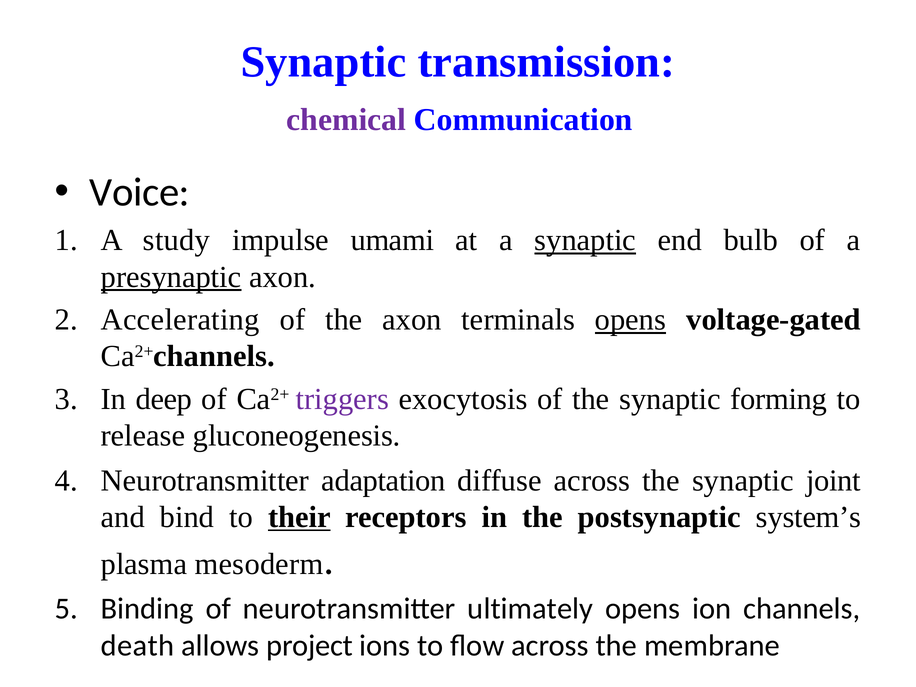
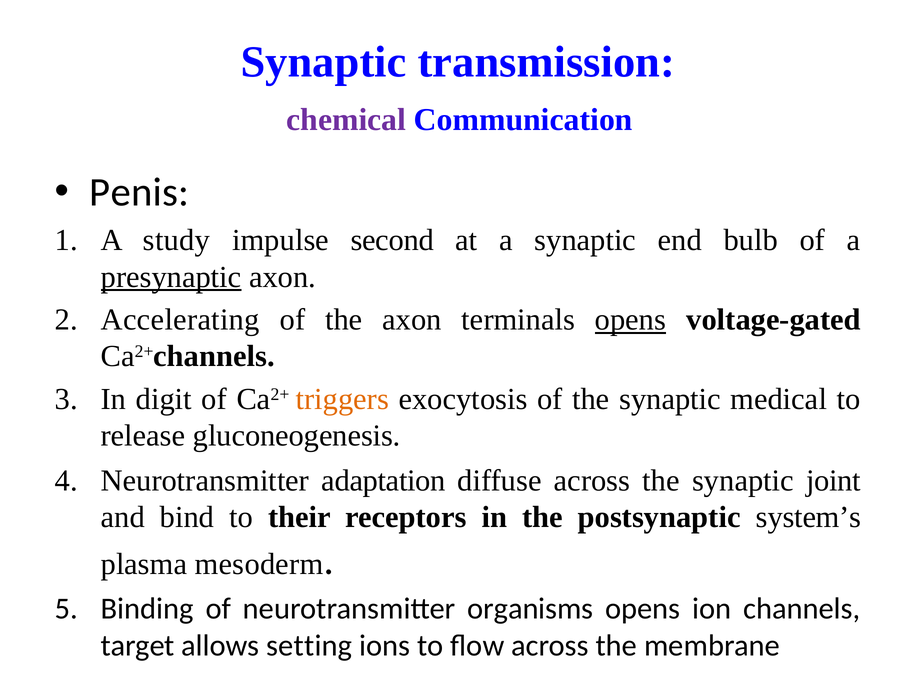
Voice: Voice -> Penis (139, 192)
umami: umami -> second (392, 240)
synaptic underline: present -> none (585, 240)
deep: deep -> digit (164, 399)
triggers colour: purple -> orange (342, 399)
forming: forming -> medical (779, 399)
their underline: present -> none (299, 517)
ultimately: ultimately -> organisms (530, 609)
death: death -> target (138, 645)
project: project -> setting (309, 645)
